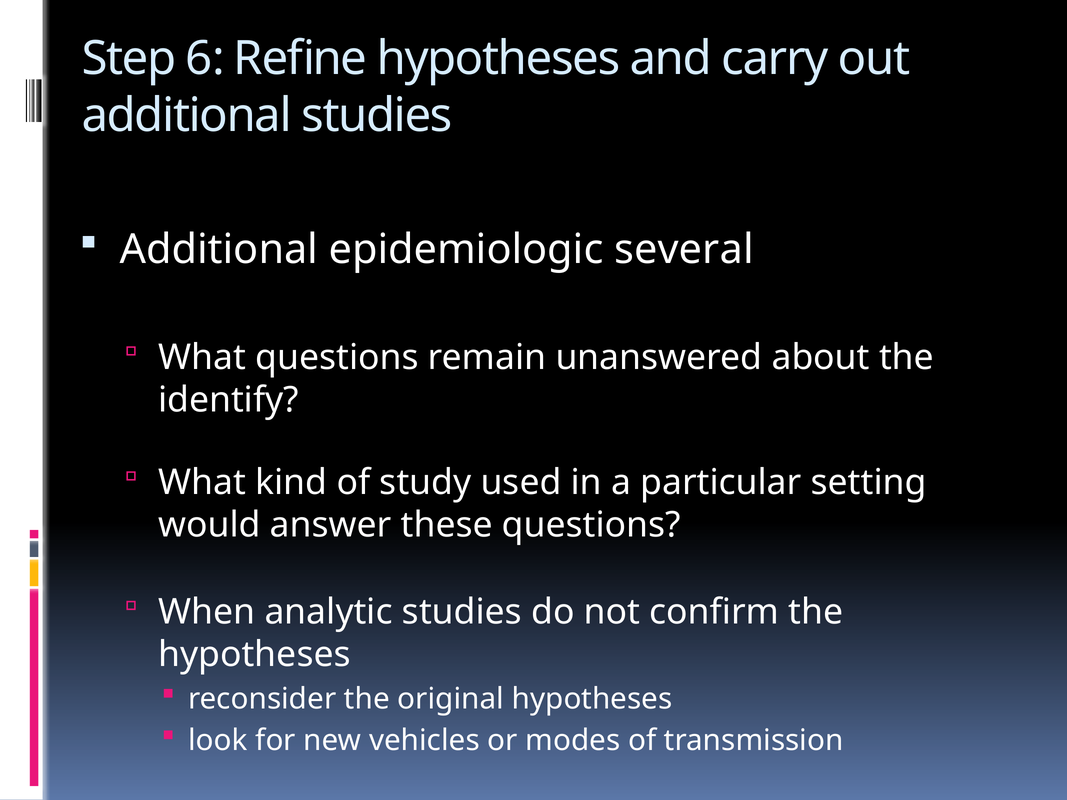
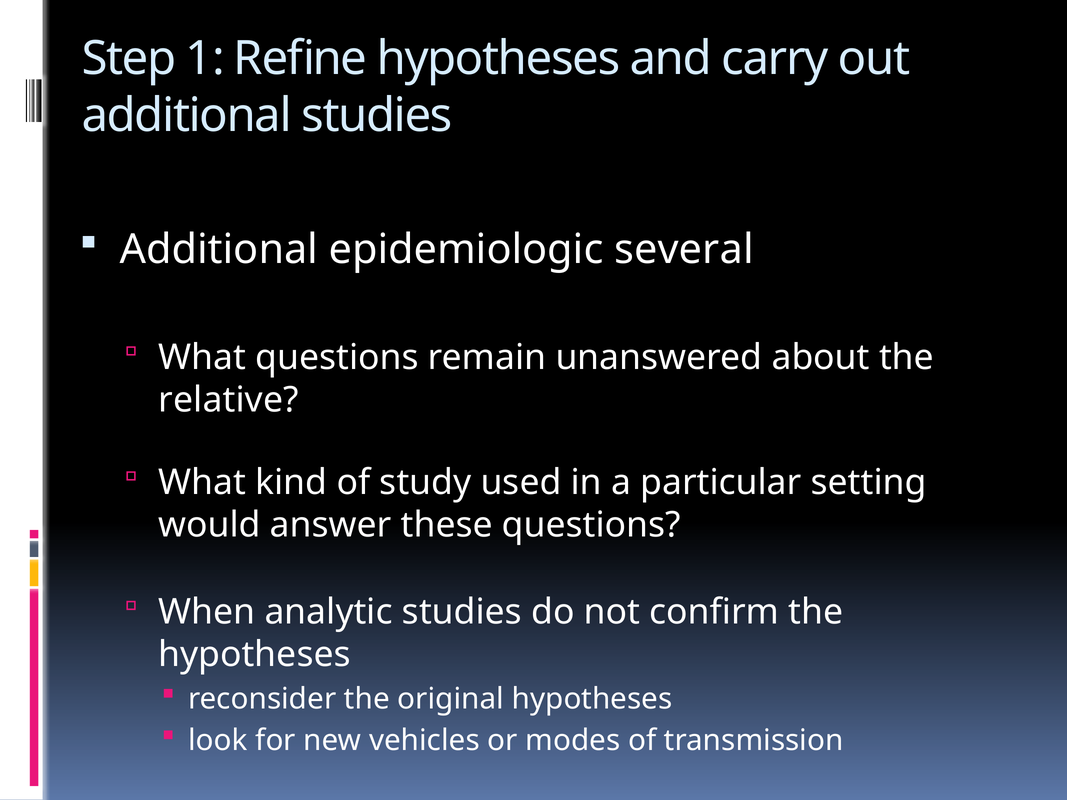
6: 6 -> 1 (205, 59)
identify: identify -> relative (228, 400)
